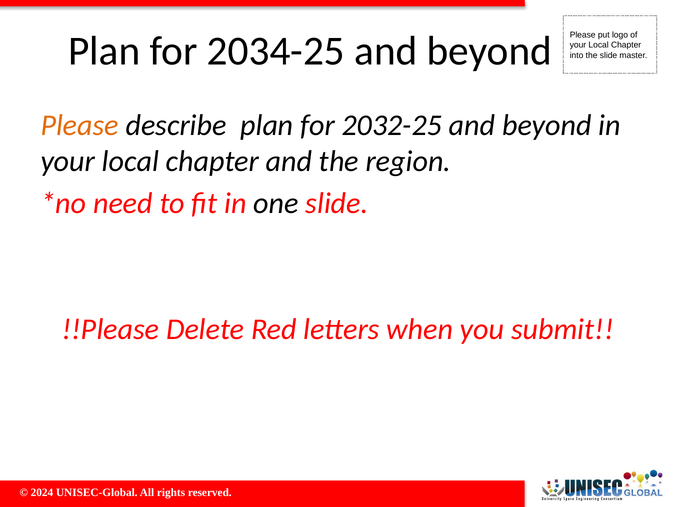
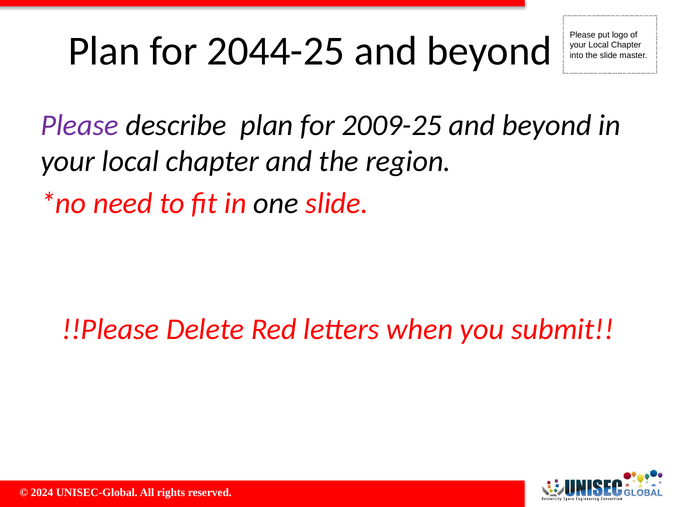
2034-25: 2034-25 -> 2044-25 (276, 51)
Please colour: orange -> purple (80, 125)
2032-25: 2032-25 -> 2009-25 (392, 125)
